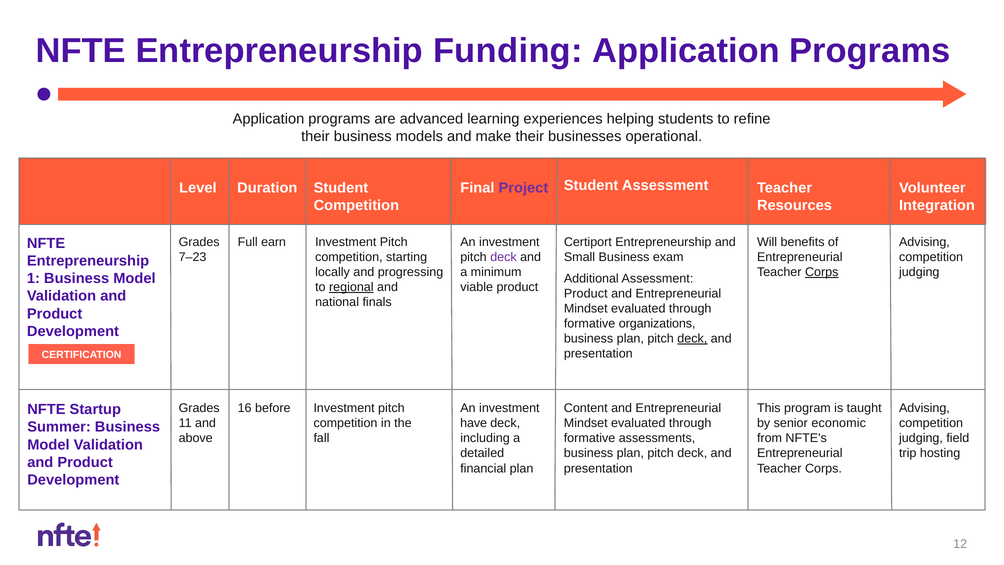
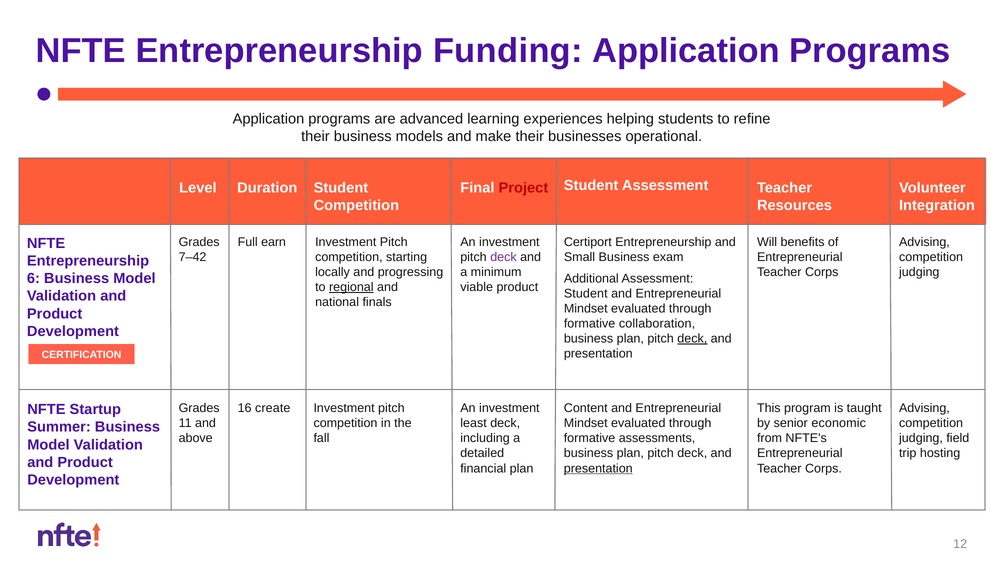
Project colour: purple -> red (523, 188)
7–23: 7–23 -> 7–42 (193, 257)
Corps underline: present -> none (822, 272)
1: 1 -> 6 (33, 278)
Product: Product -> Student (586, 293)
organizations: organizations -> collaboration (657, 323)
before: before -> create (273, 408)
have: have -> least (474, 423)
presentation underline: none -> present (598, 468)
